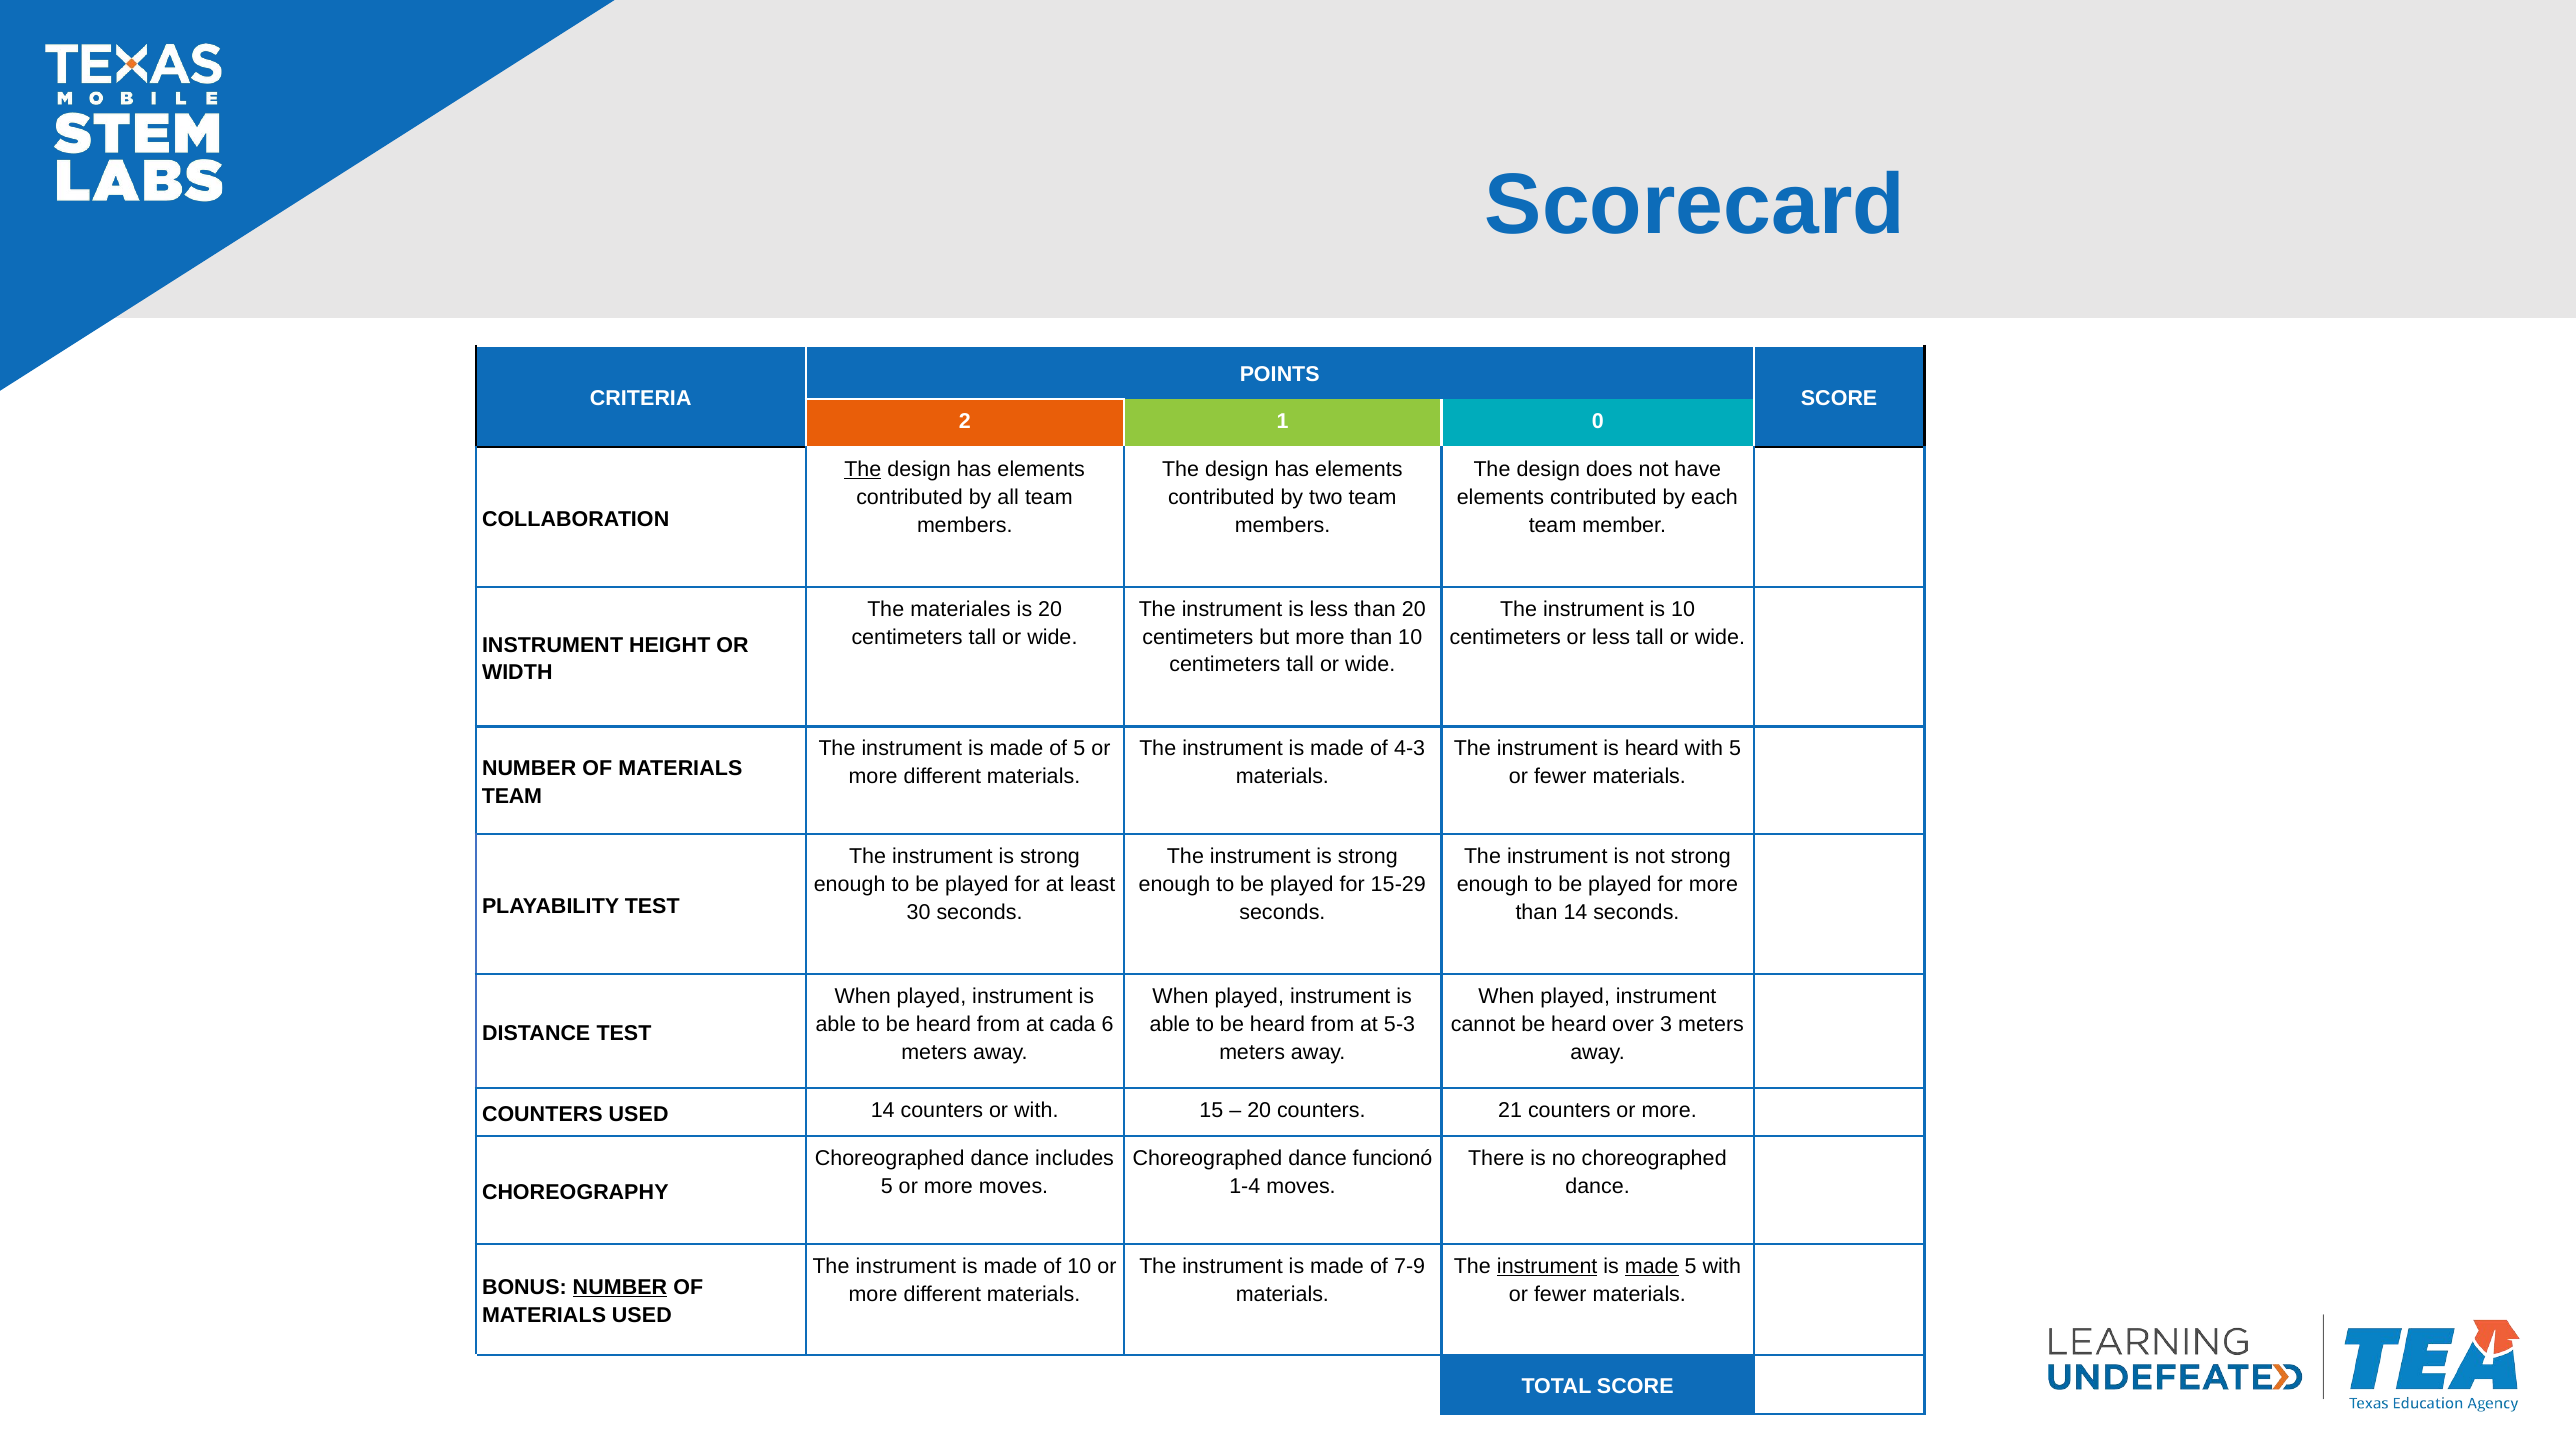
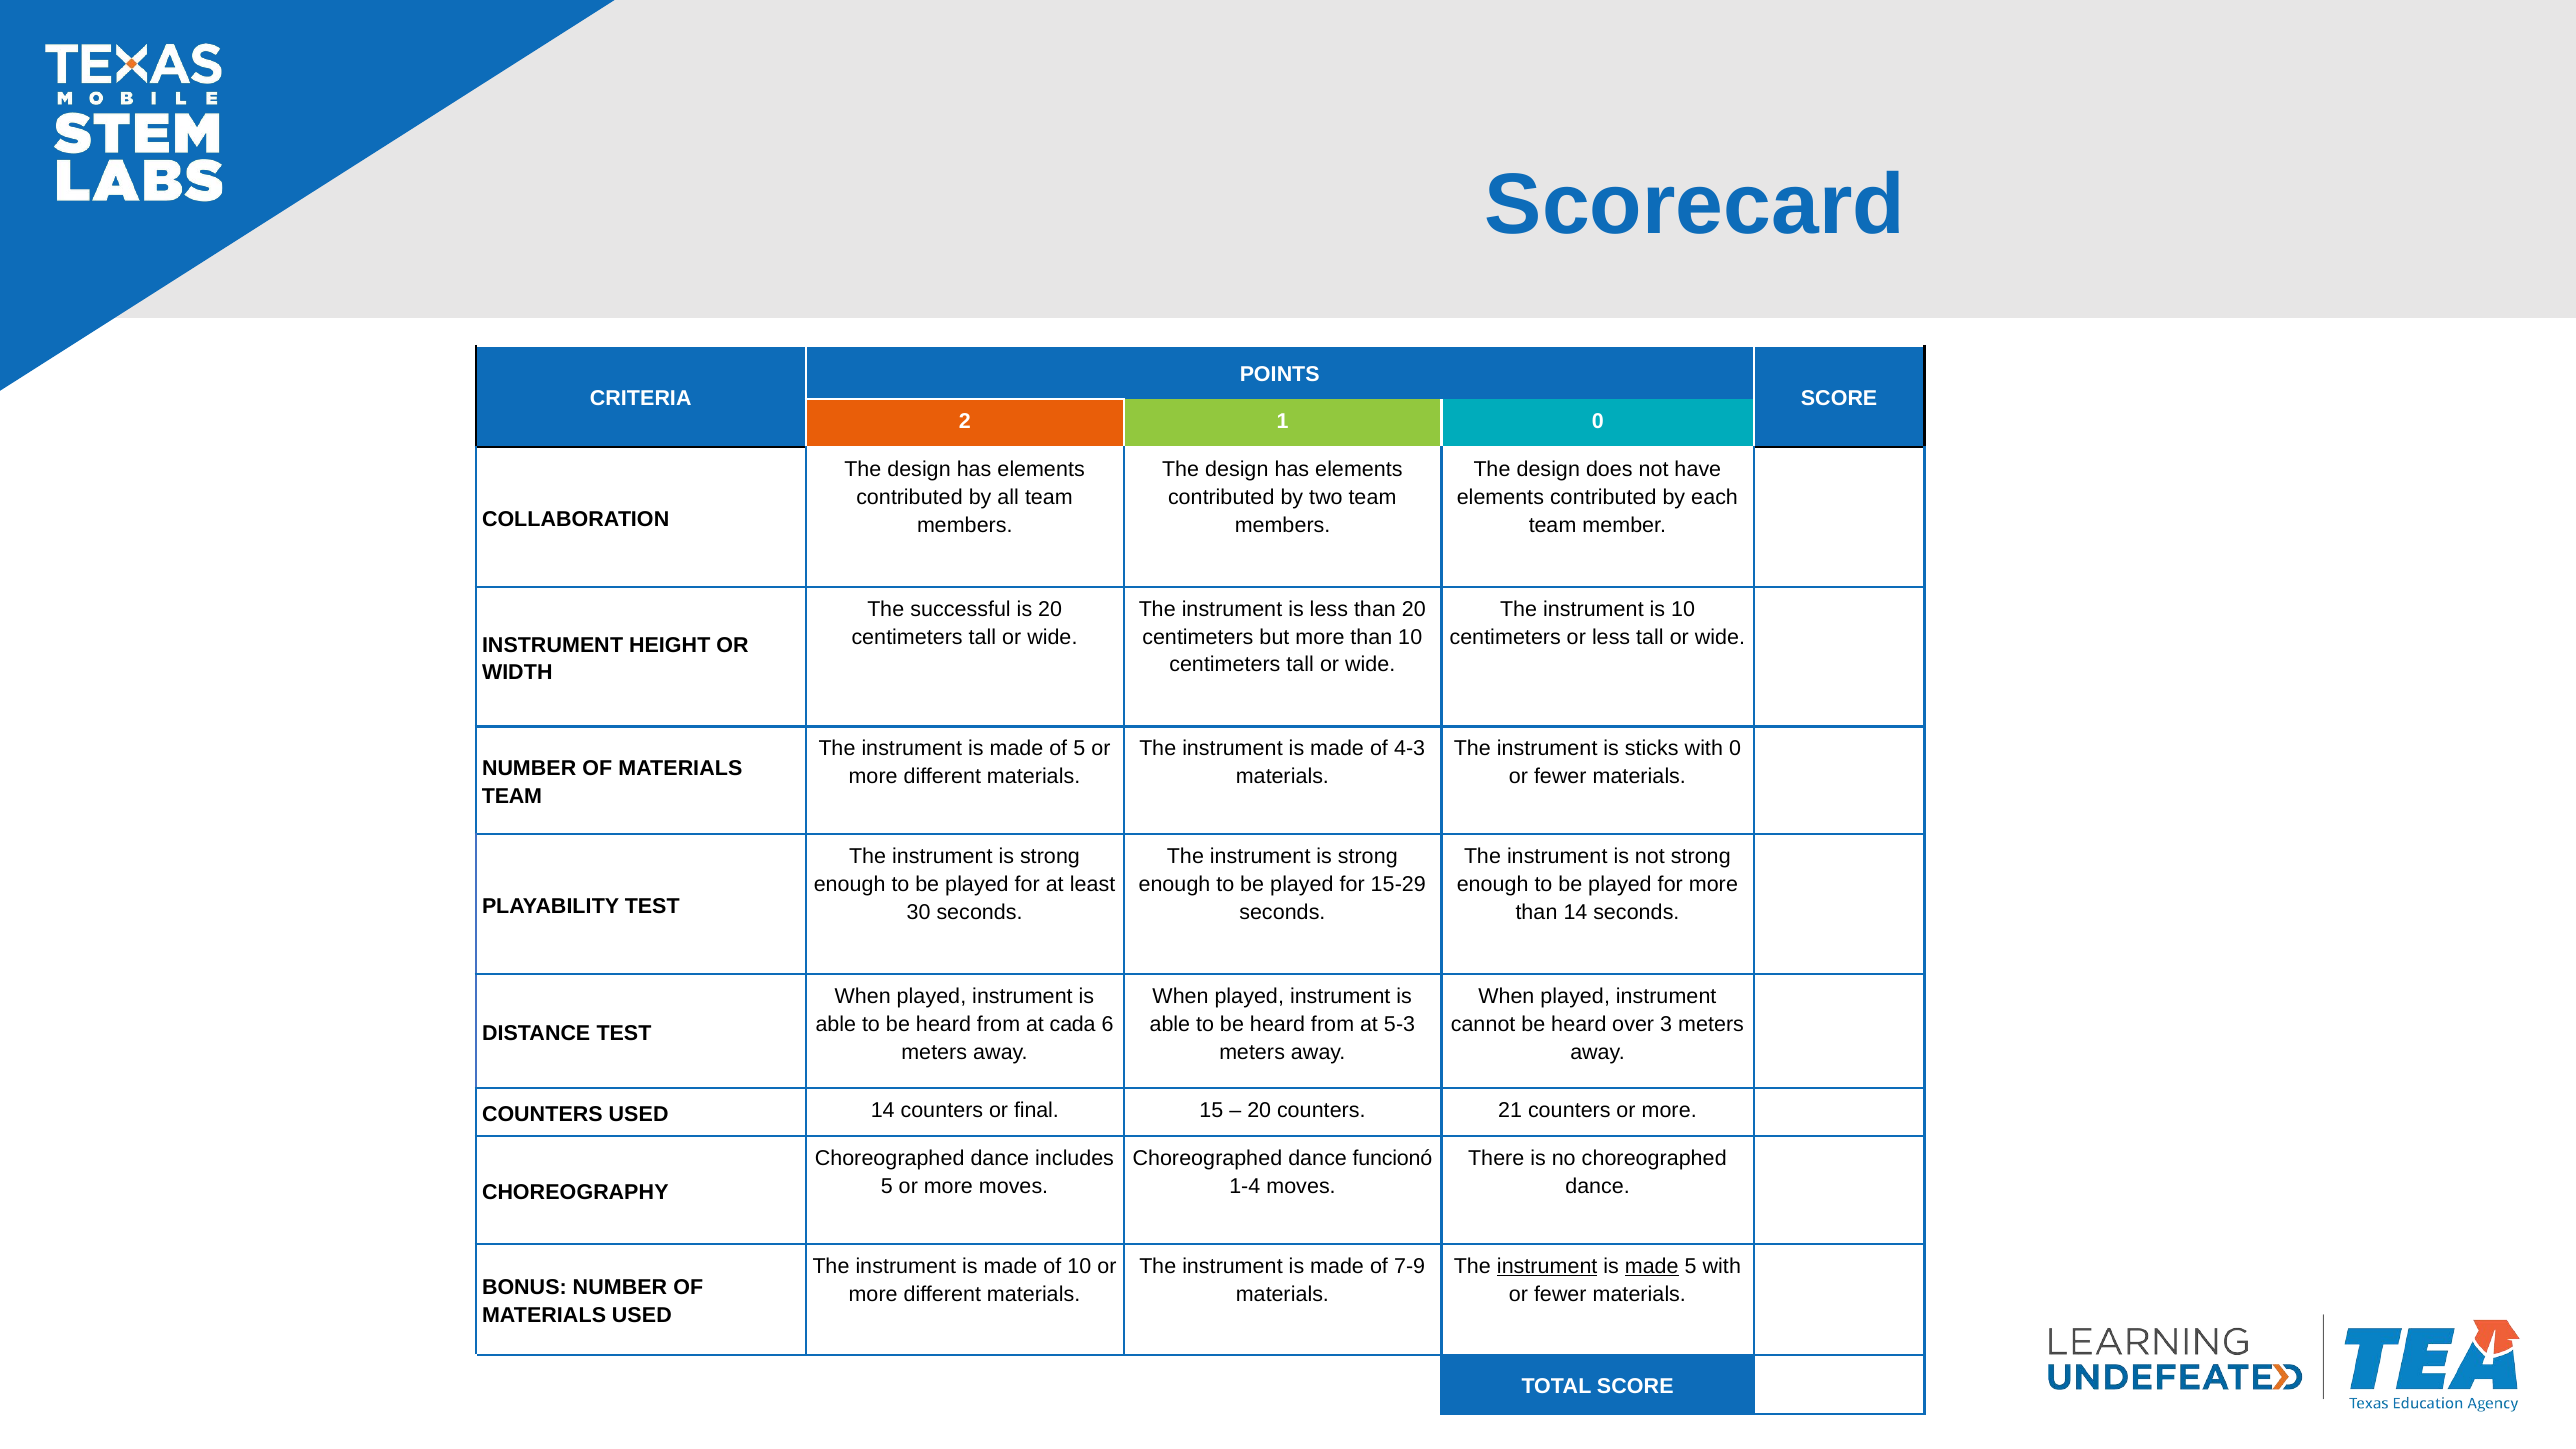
The underline: present -> none (863, 470)
materiales: materiales -> successful (961, 609)
is heard: heard -> sticks (1652, 749)
with 5: 5 -> 0 (1735, 749)
or with: with -> final (1036, 1111)
NUMBER underline: present -> none (620, 1288)
